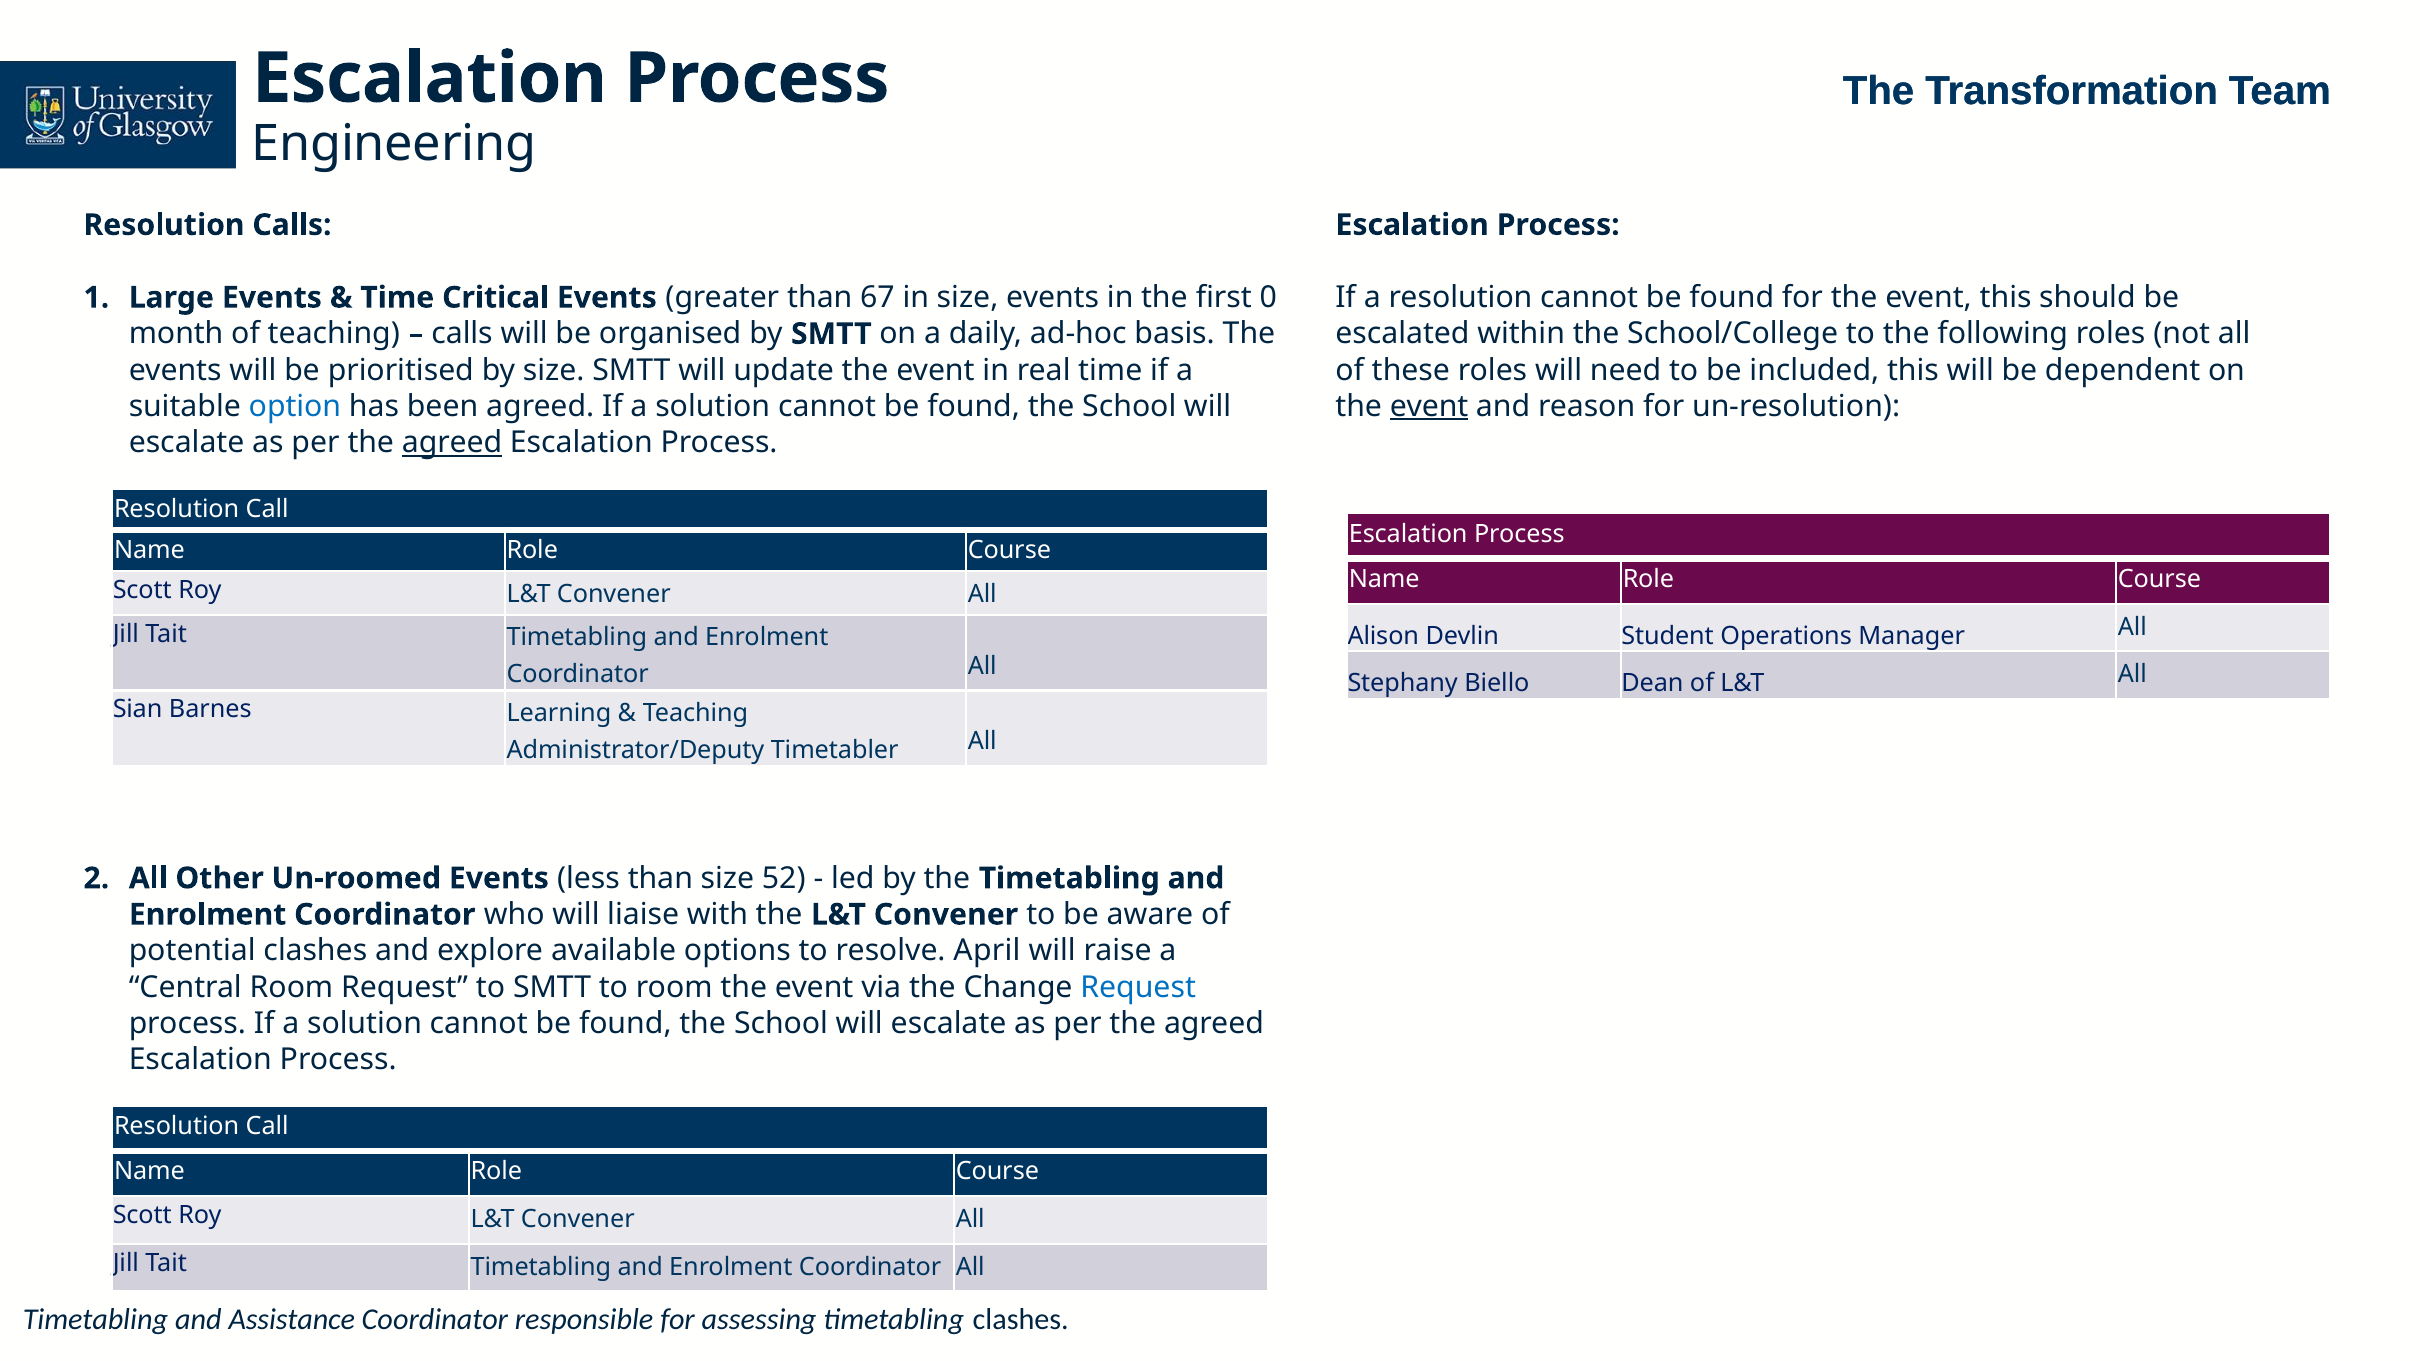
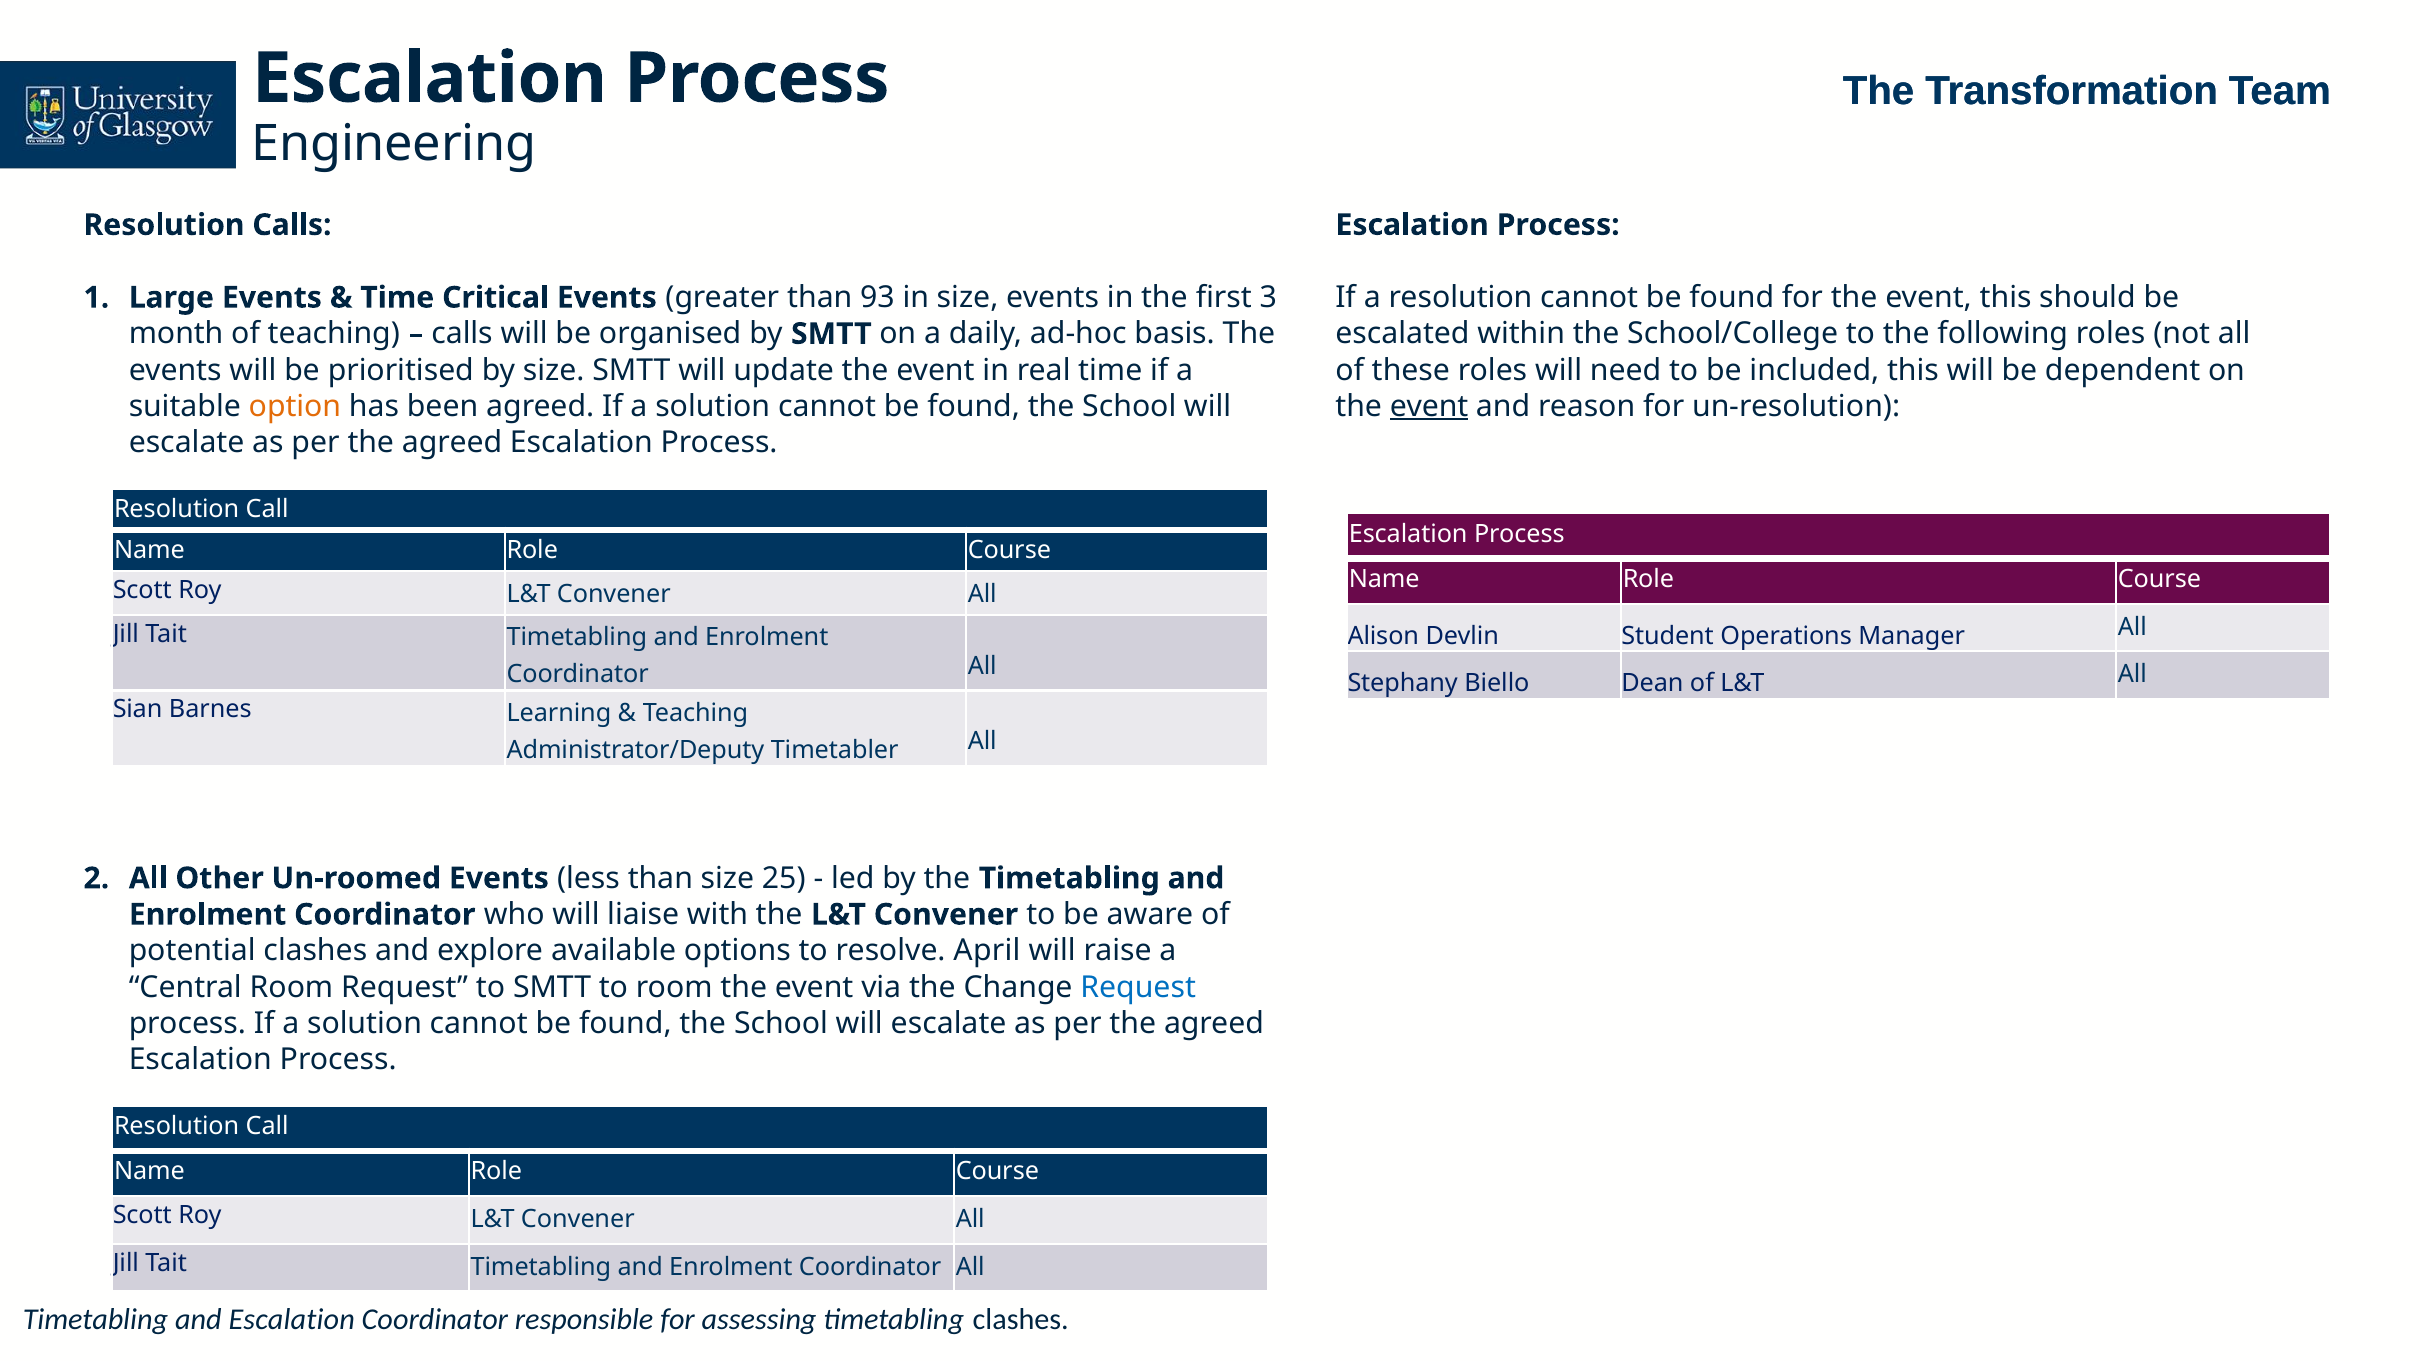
67: 67 -> 93 (877, 298)
0: 0 -> 3 (1268, 298)
option colour: blue -> orange (295, 407)
agreed underline: present -> none (452, 443)
52: 52 -> 25 (784, 878)
and Assistance: Assistance -> Escalation (292, 1320)
